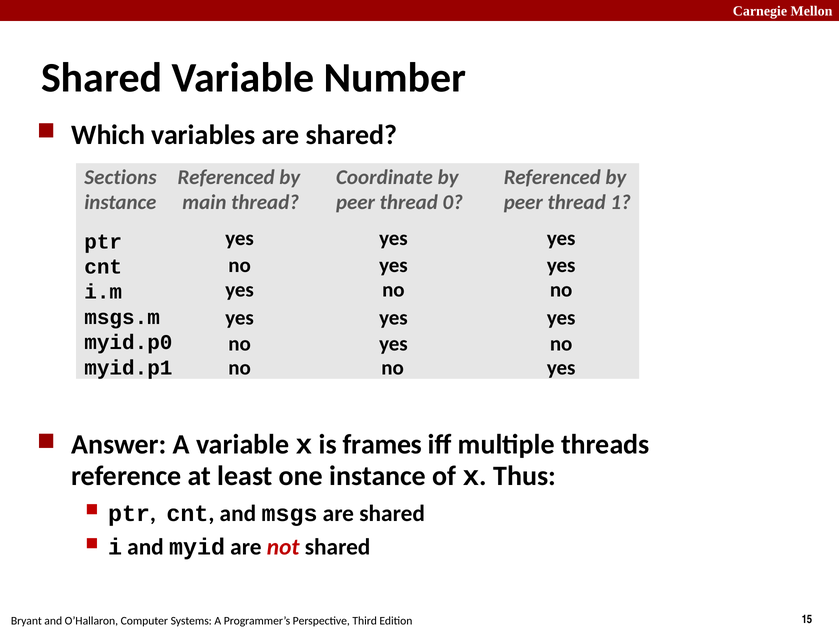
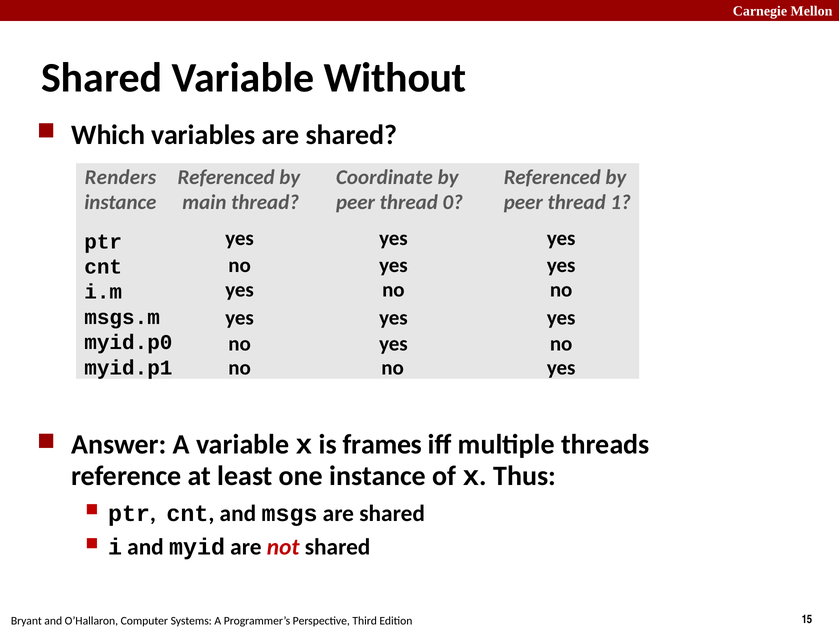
Number: Number -> Without (395, 78)
Sections: Sections -> Renders (120, 177)
